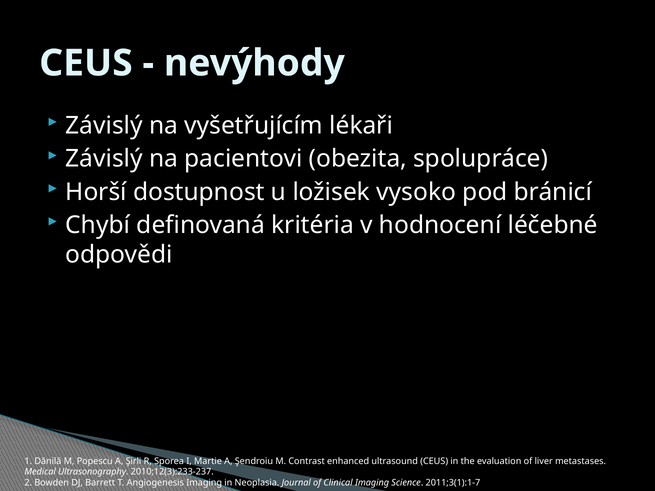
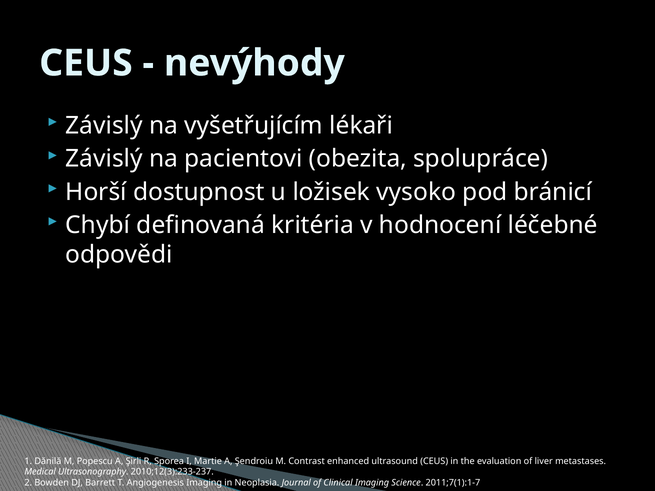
2011;3(1):1-7: 2011;3(1):1-7 -> 2011;7(1):1-7 (453, 483)
